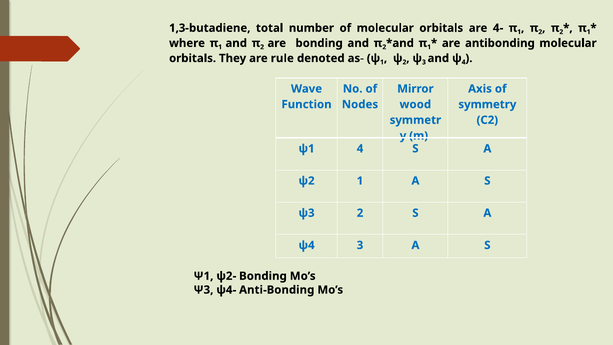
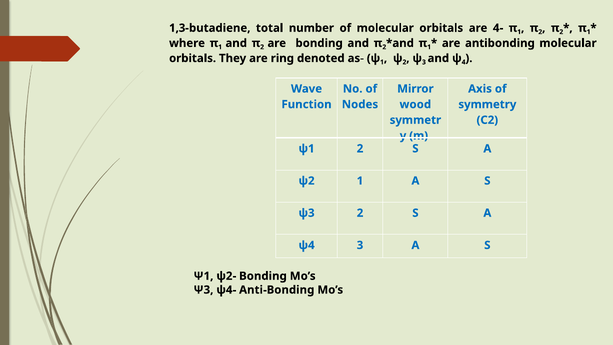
rule: rule -> ring (282, 58)
ψ1 4: 4 -> 2 (360, 149)
